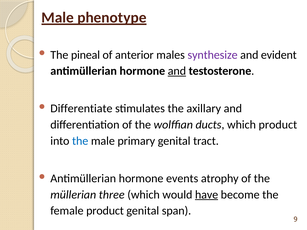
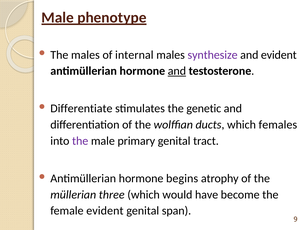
The pineal: pineal -> males (85, 55)
anterior: anterior -> internal (134, 55)
axillary: axillary -> genetic (204, 109)
which product: product -> females (278, 125)
the colour: blue -> purple (80, 141)
events: events -> begins (182, 179)
have underline: present -> none (207, 195)
female product: product -> evident (105, 211)
